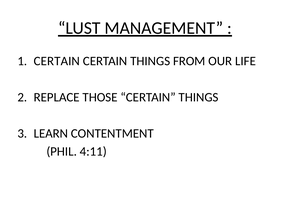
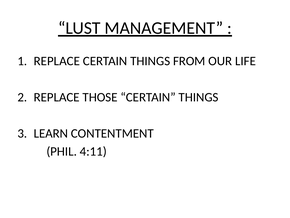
CERTAIN: CERTAIN -> REPLACE (57, 61)
